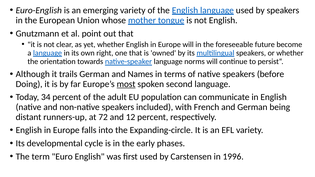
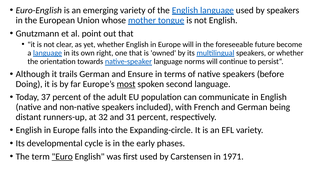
Names: Names -> Ensure (140, 74)
34: 34 -> 37 (46, 97)
72: 72 -> 32 (103, 117)
12: 12 -> 31 (131, 117)
Euro underline: none -> present (62, 157)
1996: 1996 -> 1971 (233, 157)
